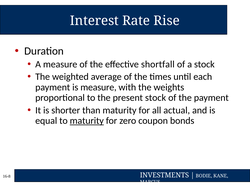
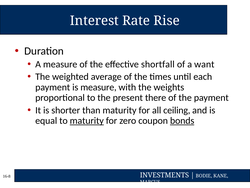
a stock: stock -> want (204, 64)
present stock: stock -> there (156, 97)
actual: actual -> ceiling (177, 110)
bonds underline: none -> present (182, 120)
